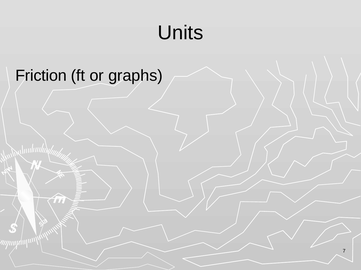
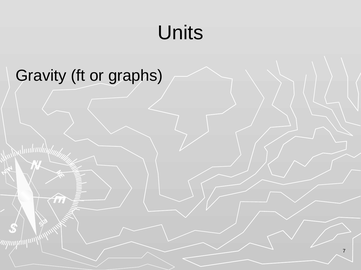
Friction: Friction -> Gravity (41, 76)
